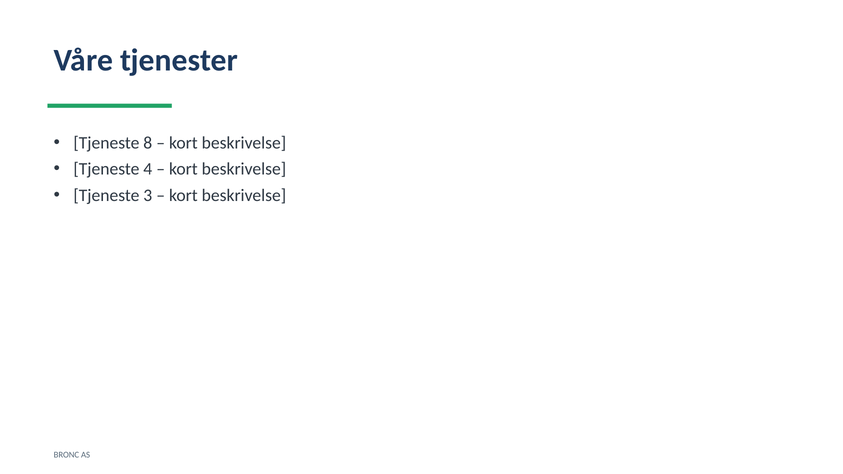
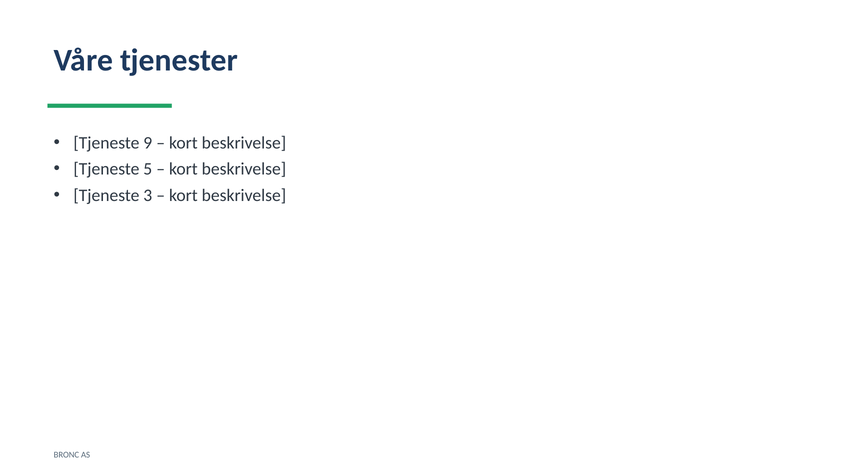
8: 8 -> 9 (148, 143)
4: 4 -> 5 (148, 169)
